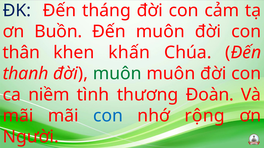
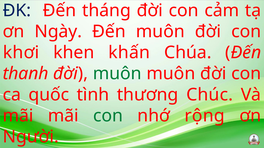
Buồn: Buồn -> Ngày (58, 32)
thân: thân -> khơi (21, 53)
niềm: niềm -> quốc (49, 95)
Đoàn: Đoàn -> Chúc (210, 95)
con colour: blue -> green (108, 116)
